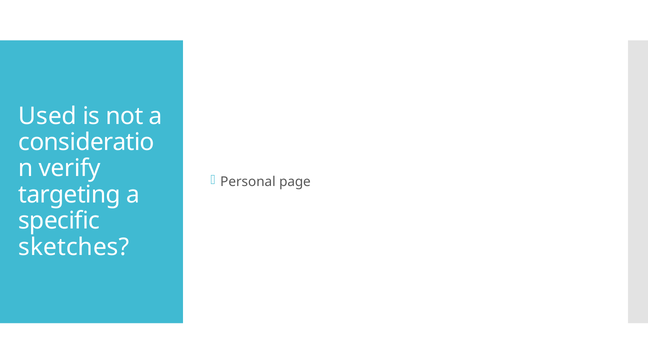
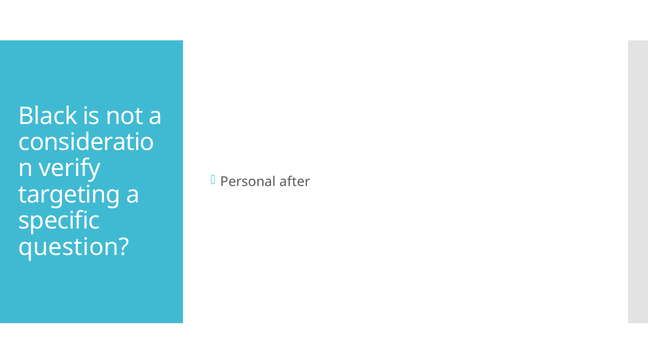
Used: Used -> Black (48, 116)
page: page -> after (295, 182)
sketches: sketches -> question (74, 247)
